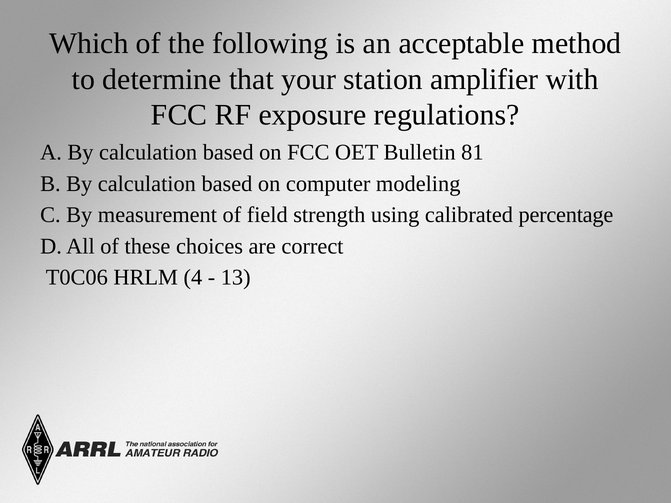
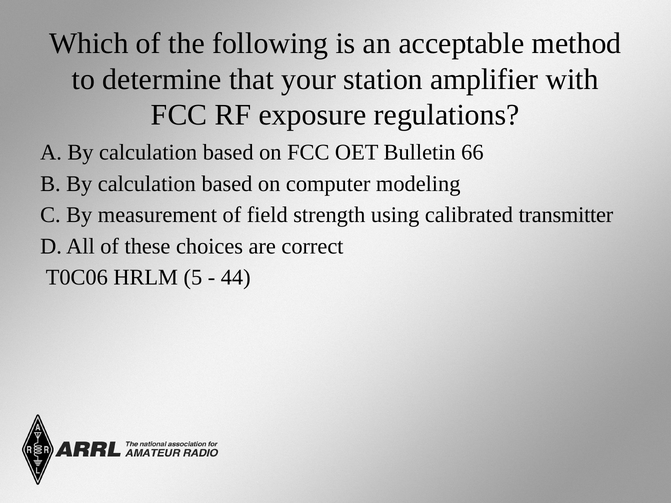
81: 81 -> 66 (472, 152)
percentage: percentage -> transmitter (566, 215)
4: 4 -> 5 (193, 278)
13: 13 -> 44 (236, 278)
